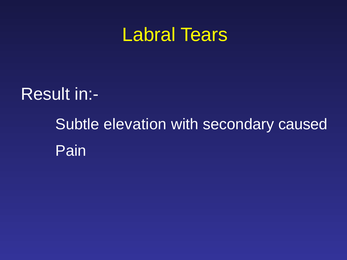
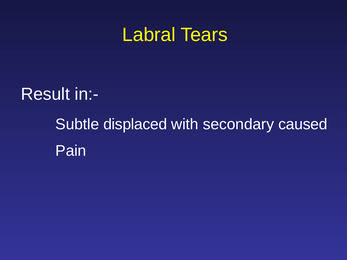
elevation: elevation -> displaced (135, 124)
